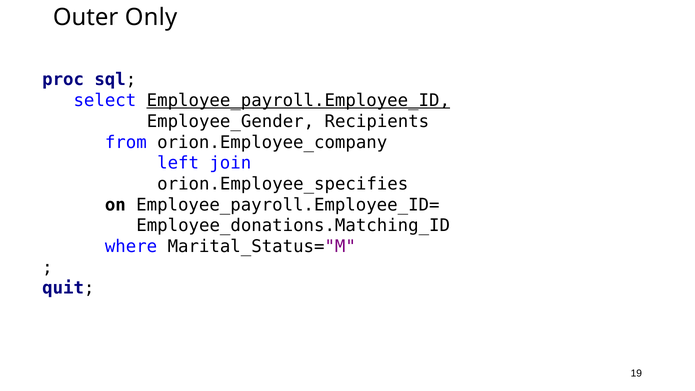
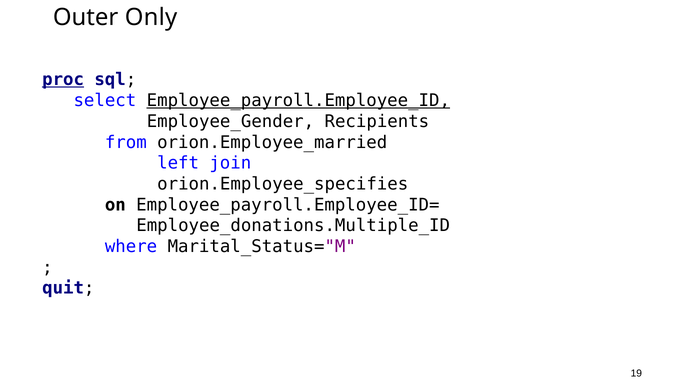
proc underline: none -> present (63, 80)
orion.Employee_company: orion.Employee_company -> orion.Employee_married (272, 142)
Employee_donations.Matching_ID: Employee_donations.Matching_ID -> Employee_donations.Multiple_ID (293, 226)
